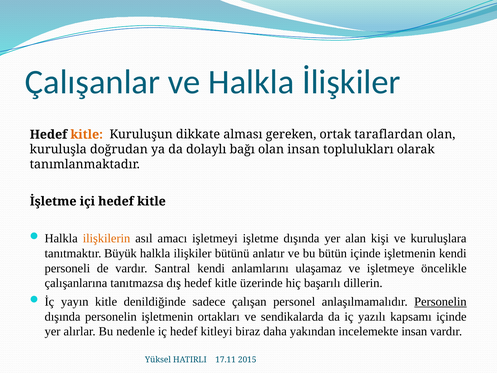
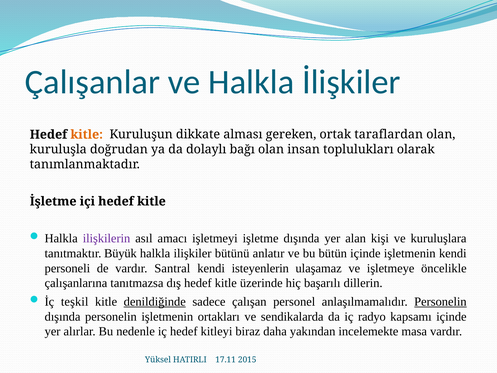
ilişkilerin colour: orange -> purple (107, 238)
anlamlarını: anlamlarını -> isteyenlerin (260, 268)
yayın: yayın -> teşkil (75, 301)
denildiğinde underline: none -> present (155, 301)
yazılı: yazılı -> radyo (372, 316)
incelemekte insan: insan -> masa (414, 331)
